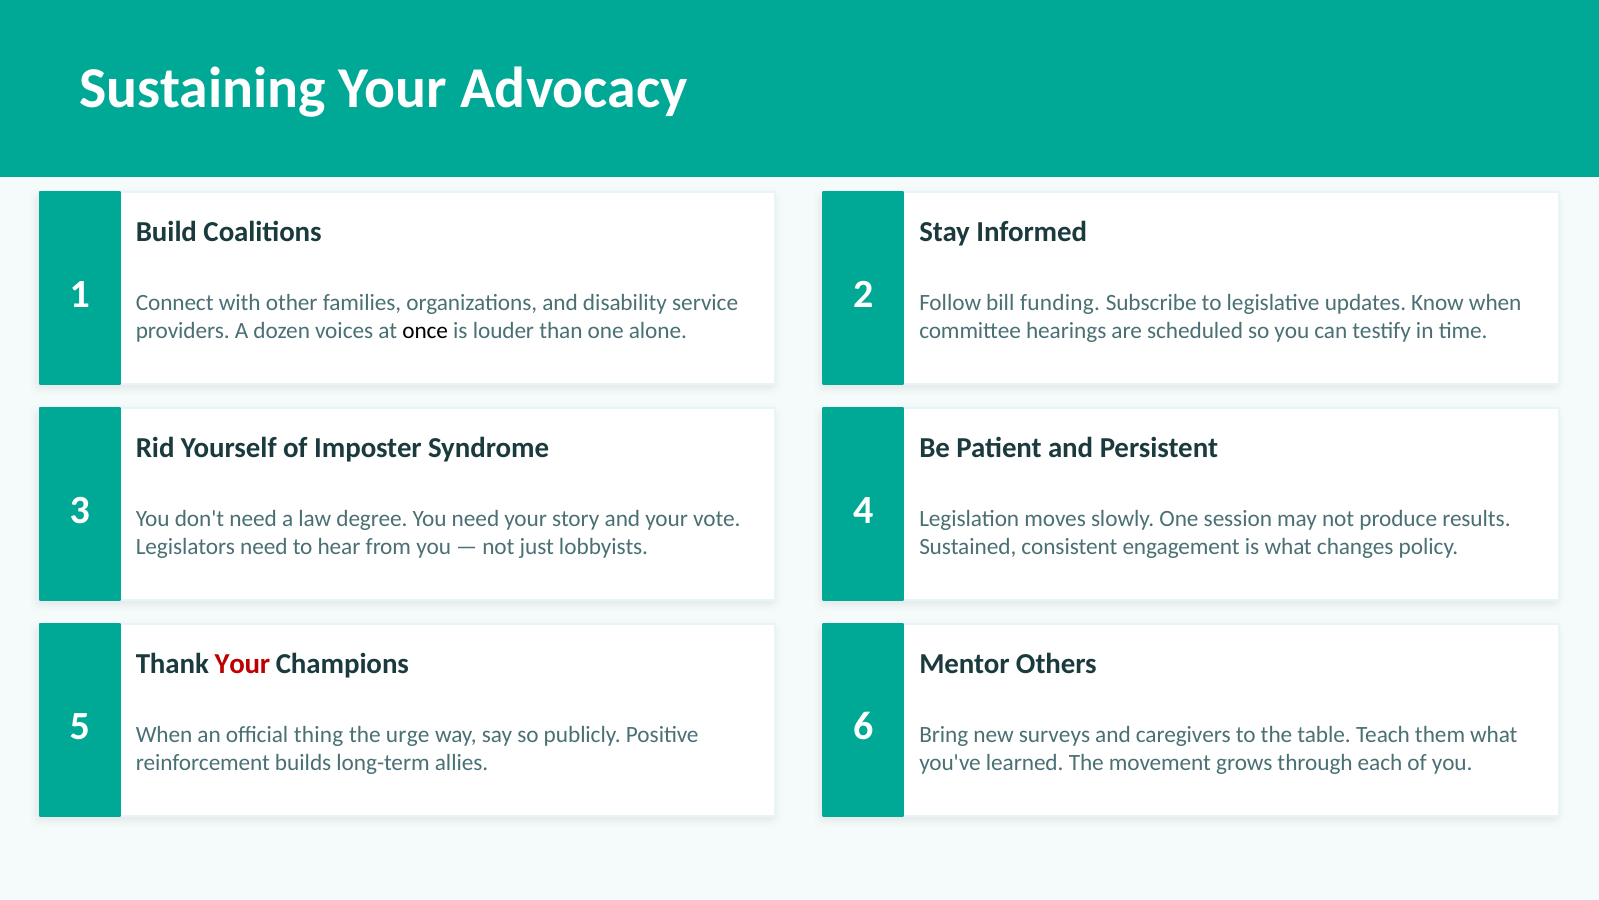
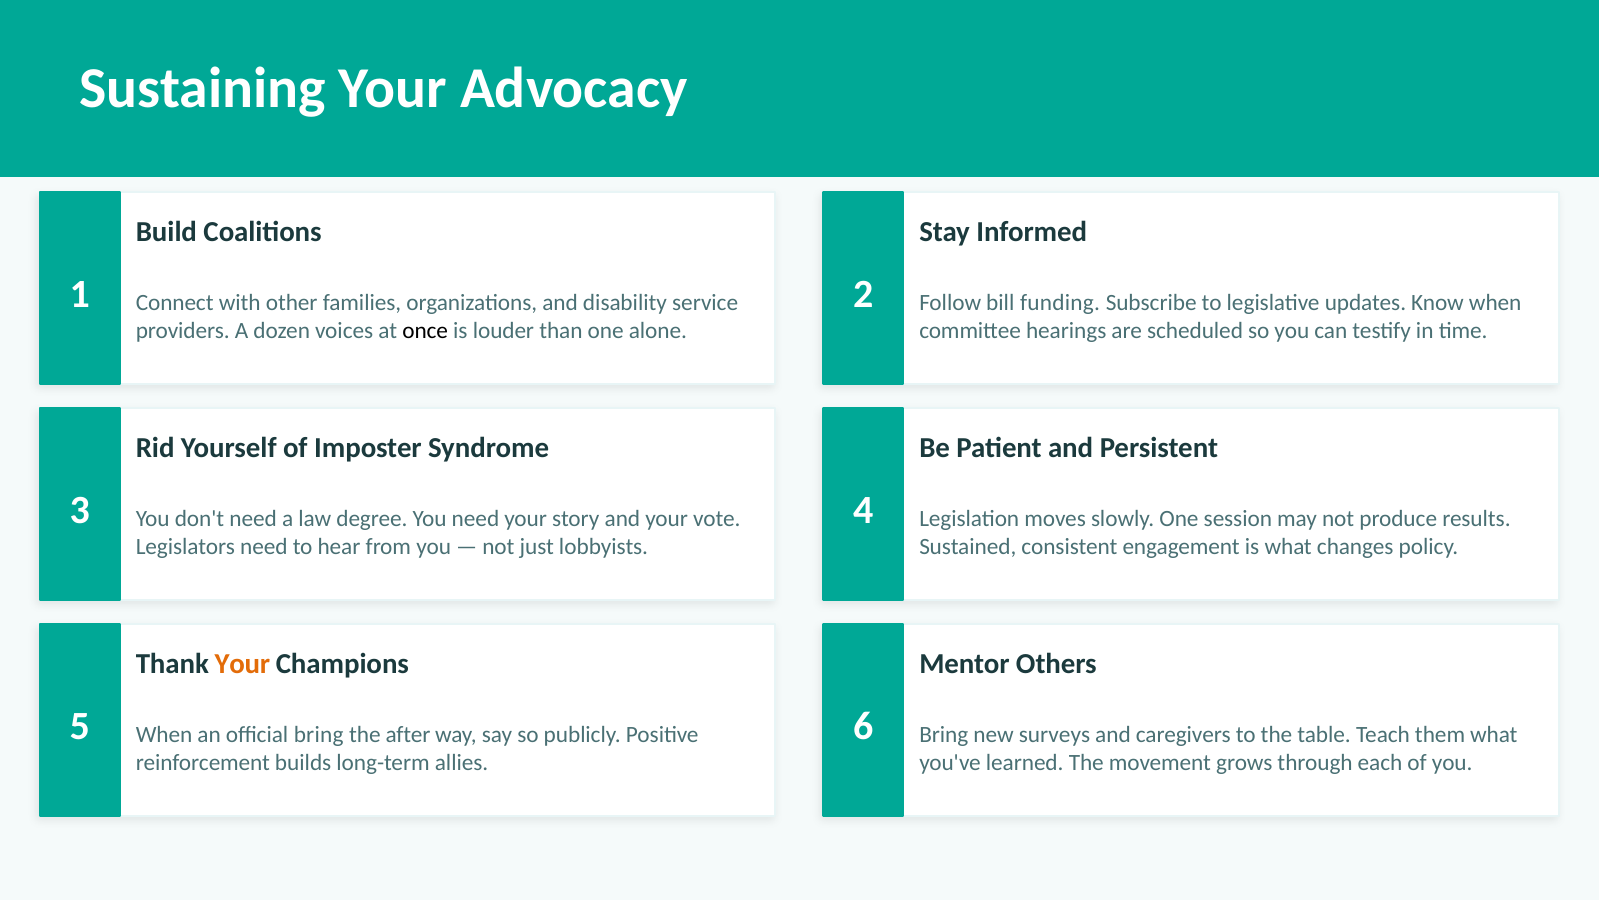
Your colour: red -> orange (242, 664)
official thing: thing -> bring (319, 734)
urge: urge -> after (408, 734)
